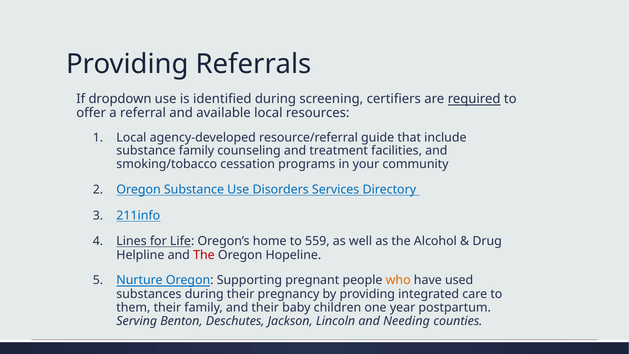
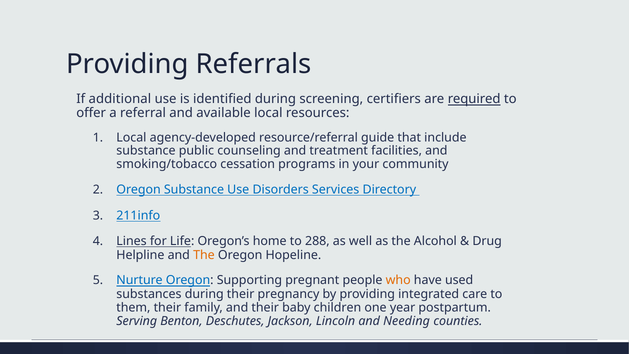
dropdown: dropdown -> additional (120, 99)
substance family: family -> public (196, 151)
559: 559 -> 288 (317, 241)
The colour: red -> orange (204, 255)
